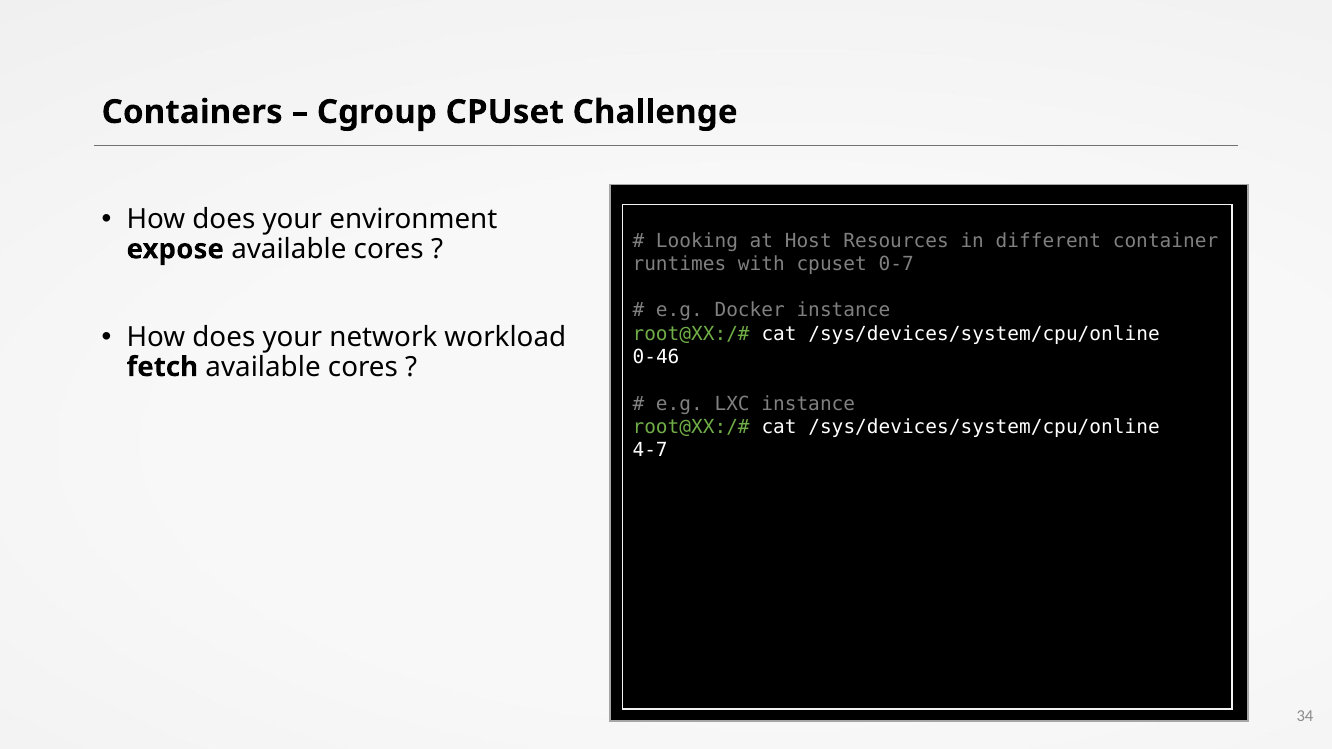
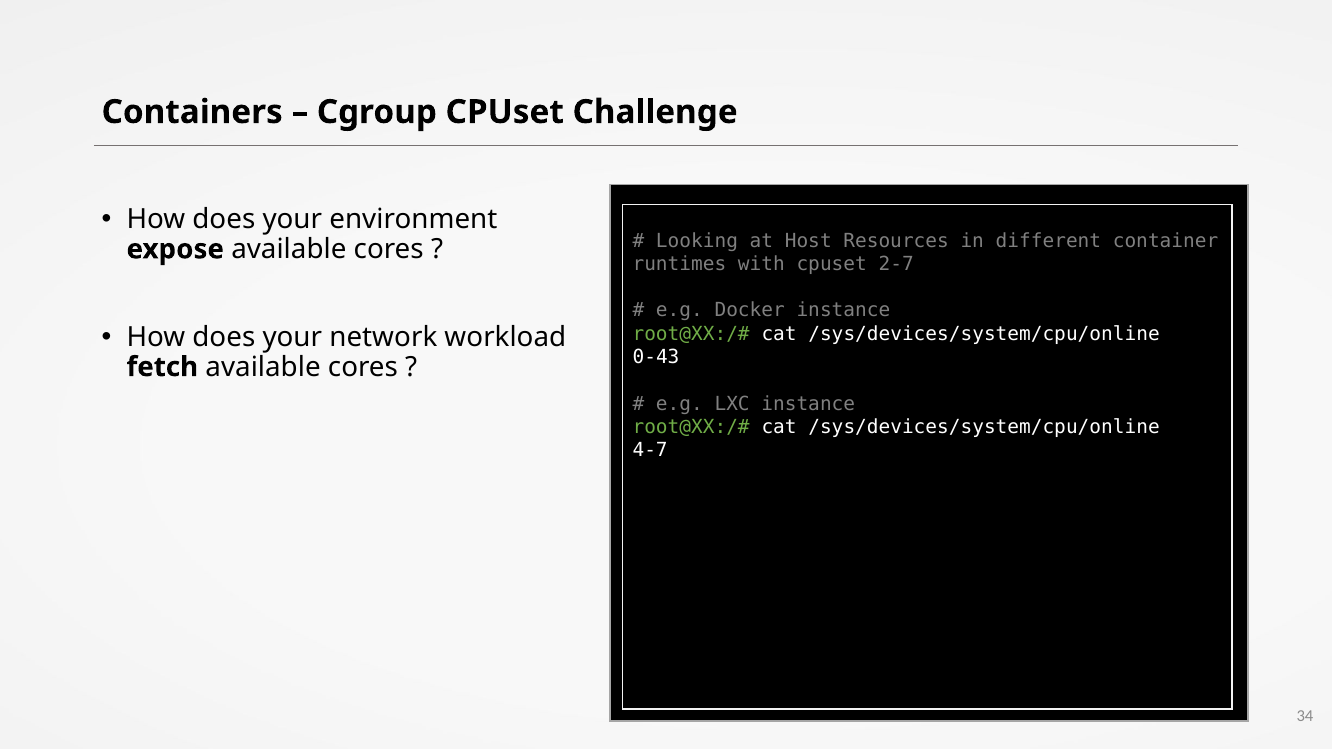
0-7: 0-7 -> 2-7 (896, 264)
0-46: 0-46 -> 0-43 (656, 357)
